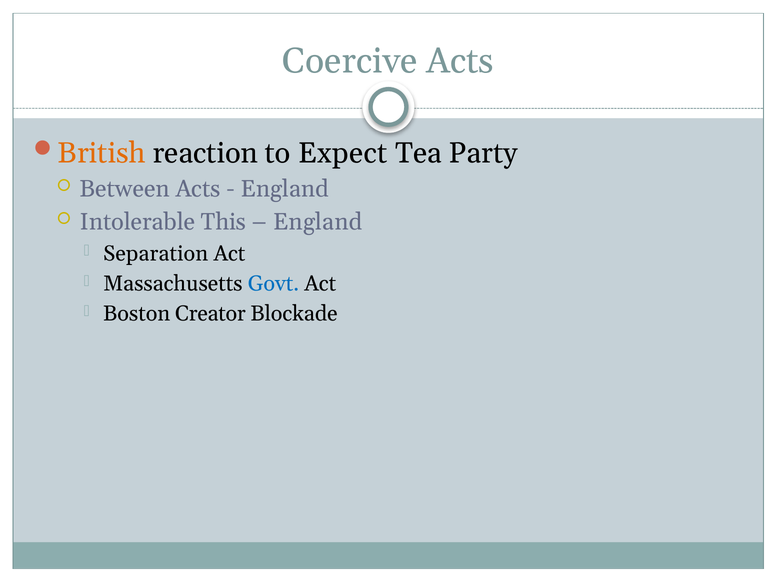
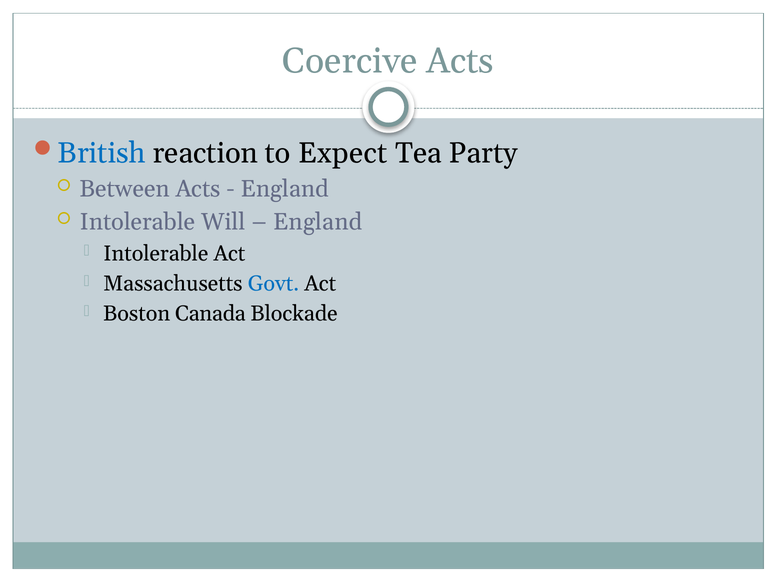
British colour: orange -> blue (102, 153)
This: This -> Will (223, 222)
Separation: Separation -> Intolerable (156, 254)
Creator: Creator -> Canada (210, 314)
